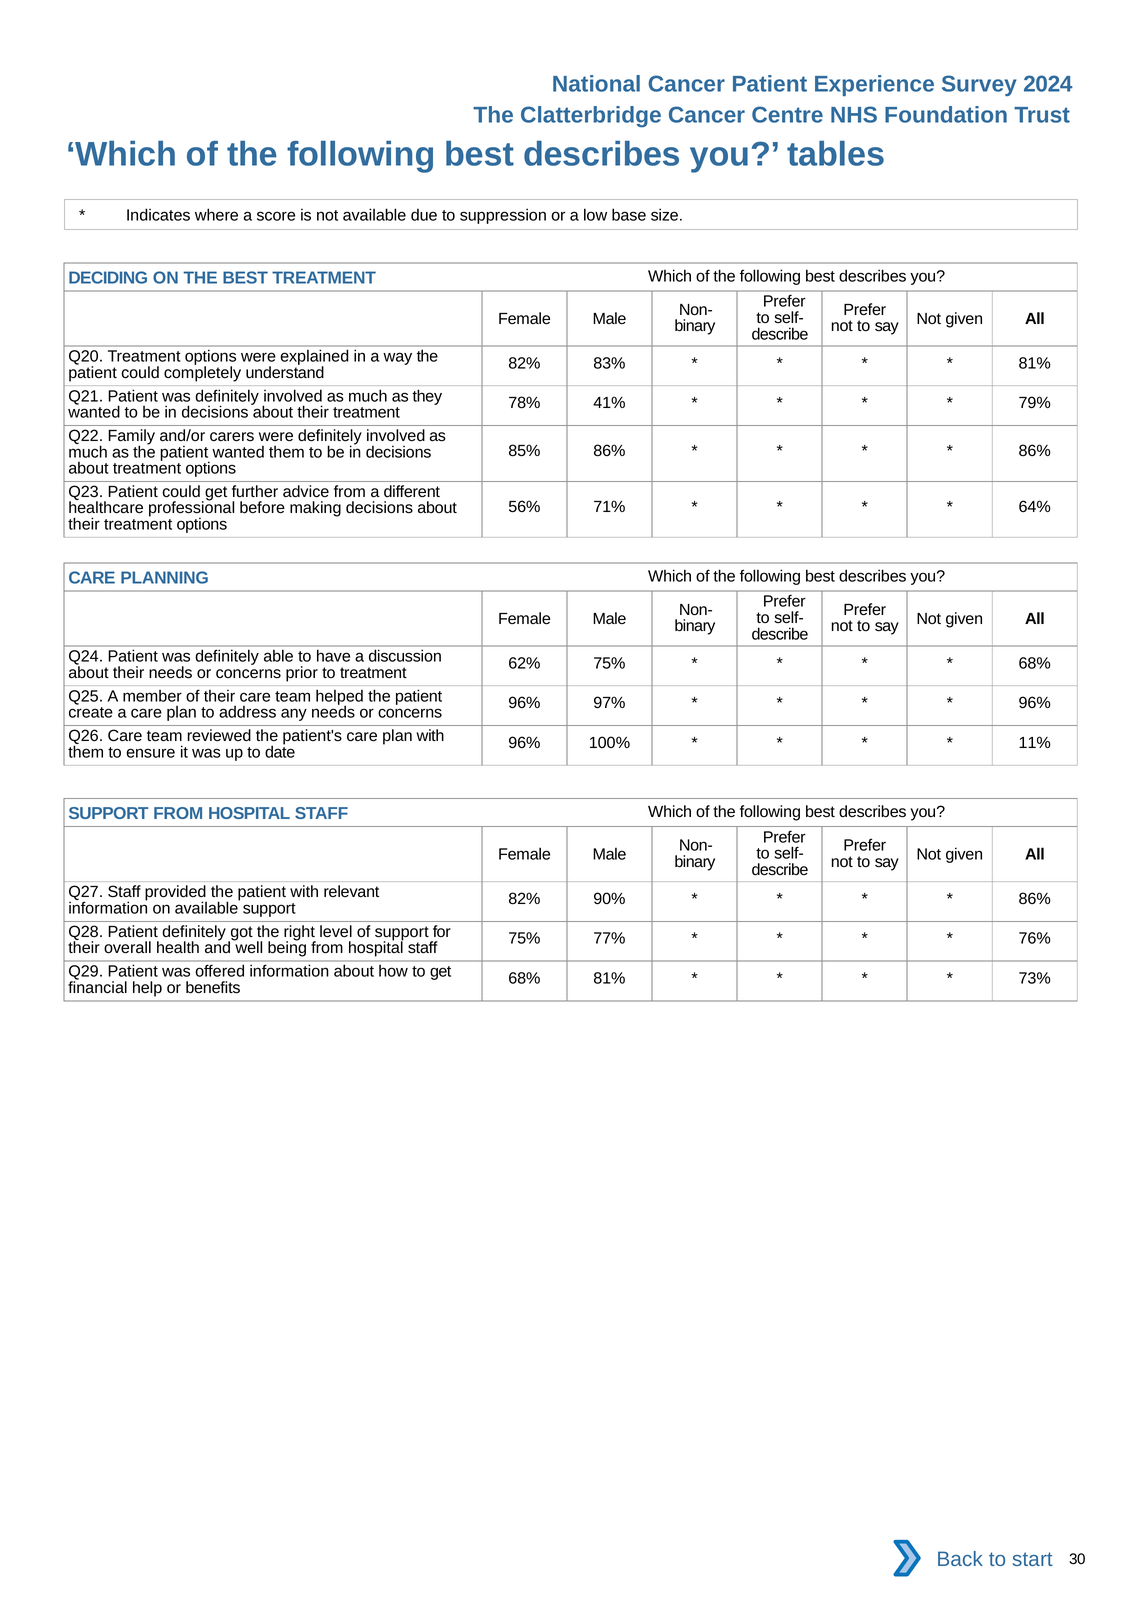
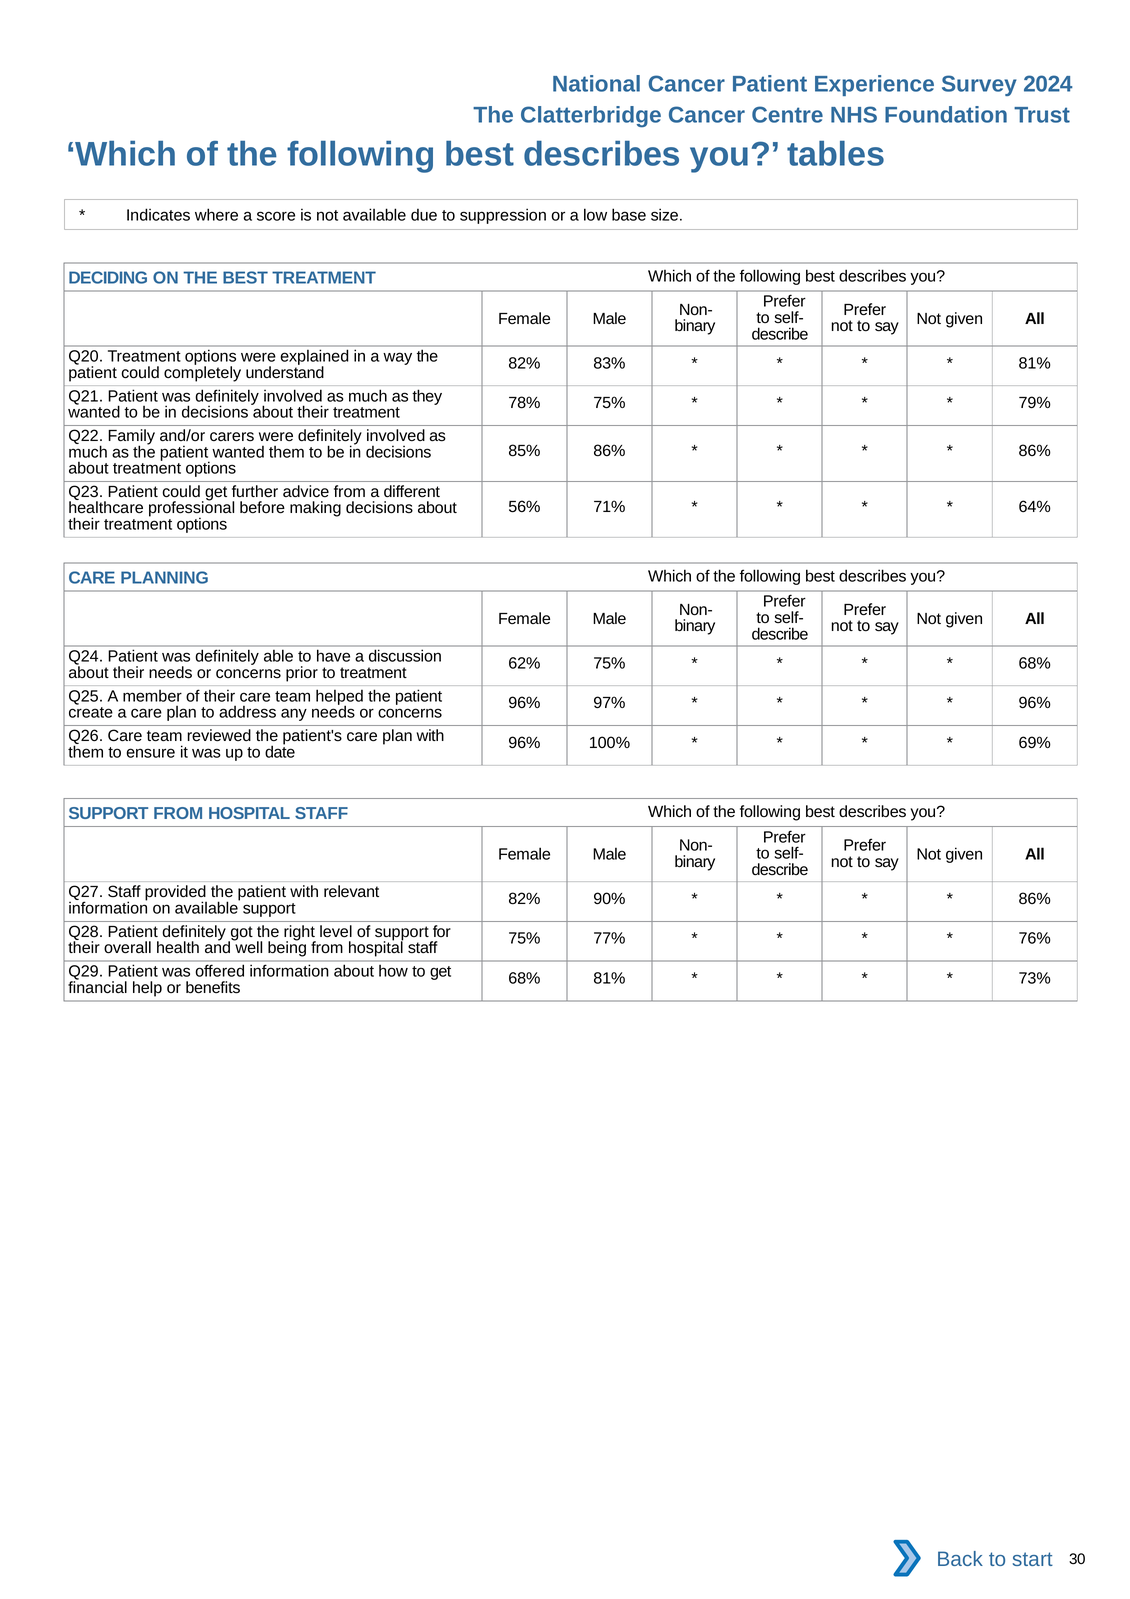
78% 41%: 41% -> 75% (609, 403)
11%: 11% -> 69% (1035, 743)
